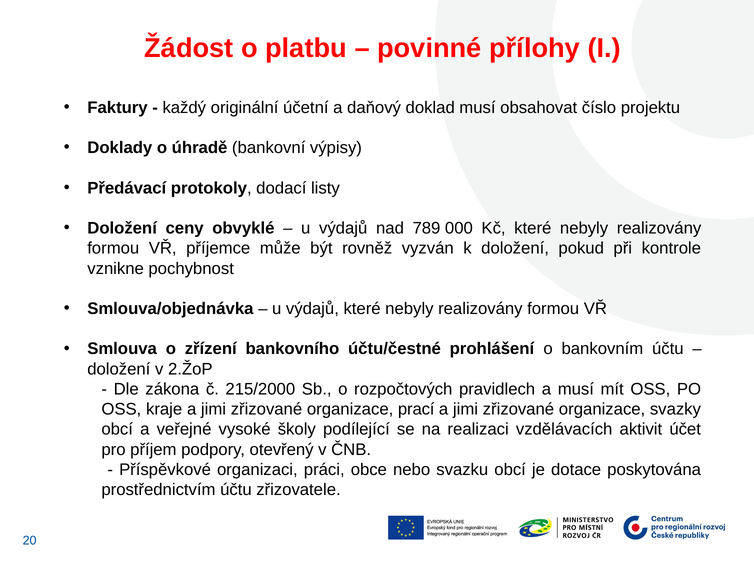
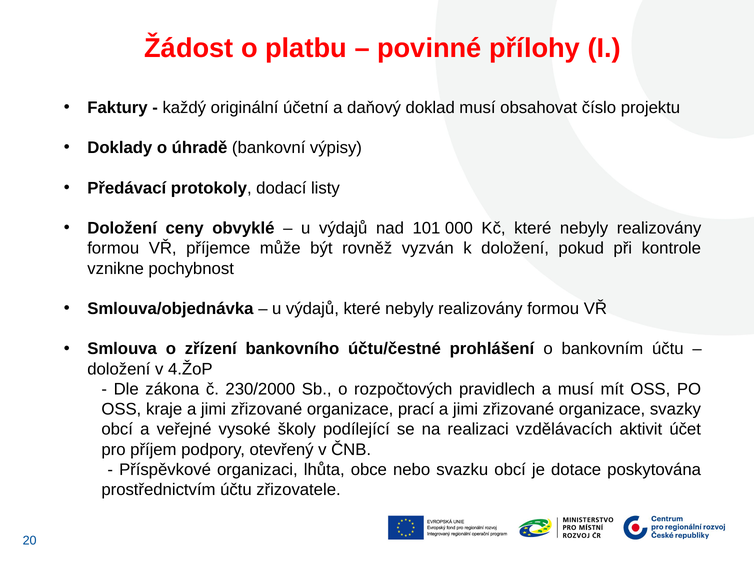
789: 789 -> 101 (426, 228)
2.ŽoP: 2.ŽoP -> 4.ŽoP (190, 369)
215/2000: 215/2000 -> 230/2000 (260, 389)
práci: práci -> lhůta (324, 469)
